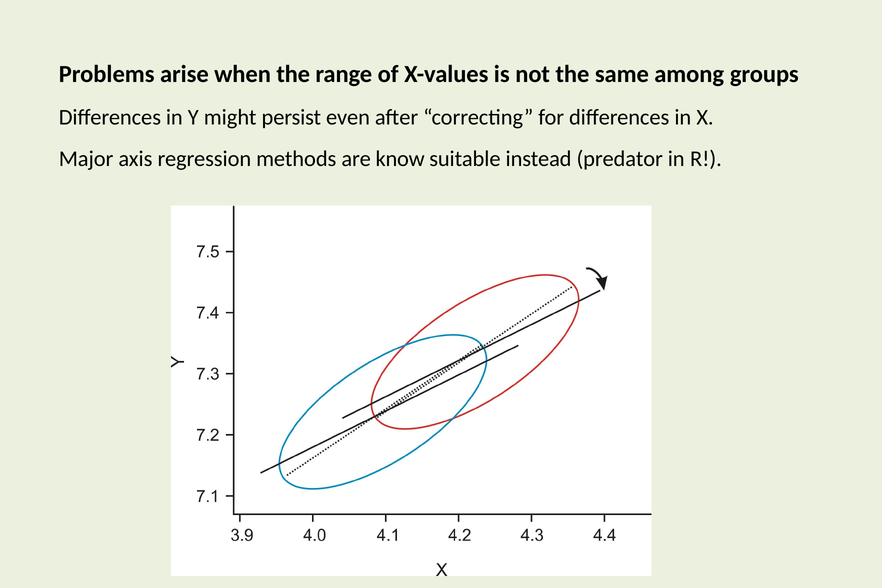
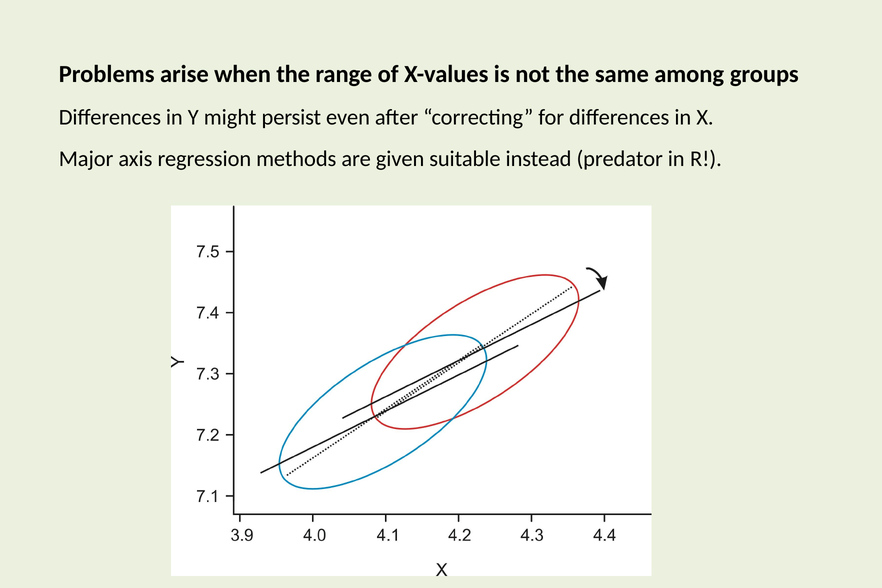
know: know -> given (400, 159)
